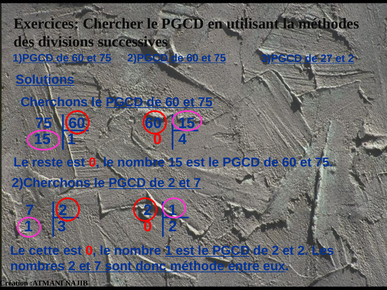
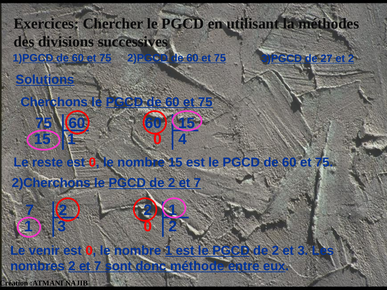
cette: cette -> venir (44, 251)
2 et 2: 2 -> 3 (303, 251)
